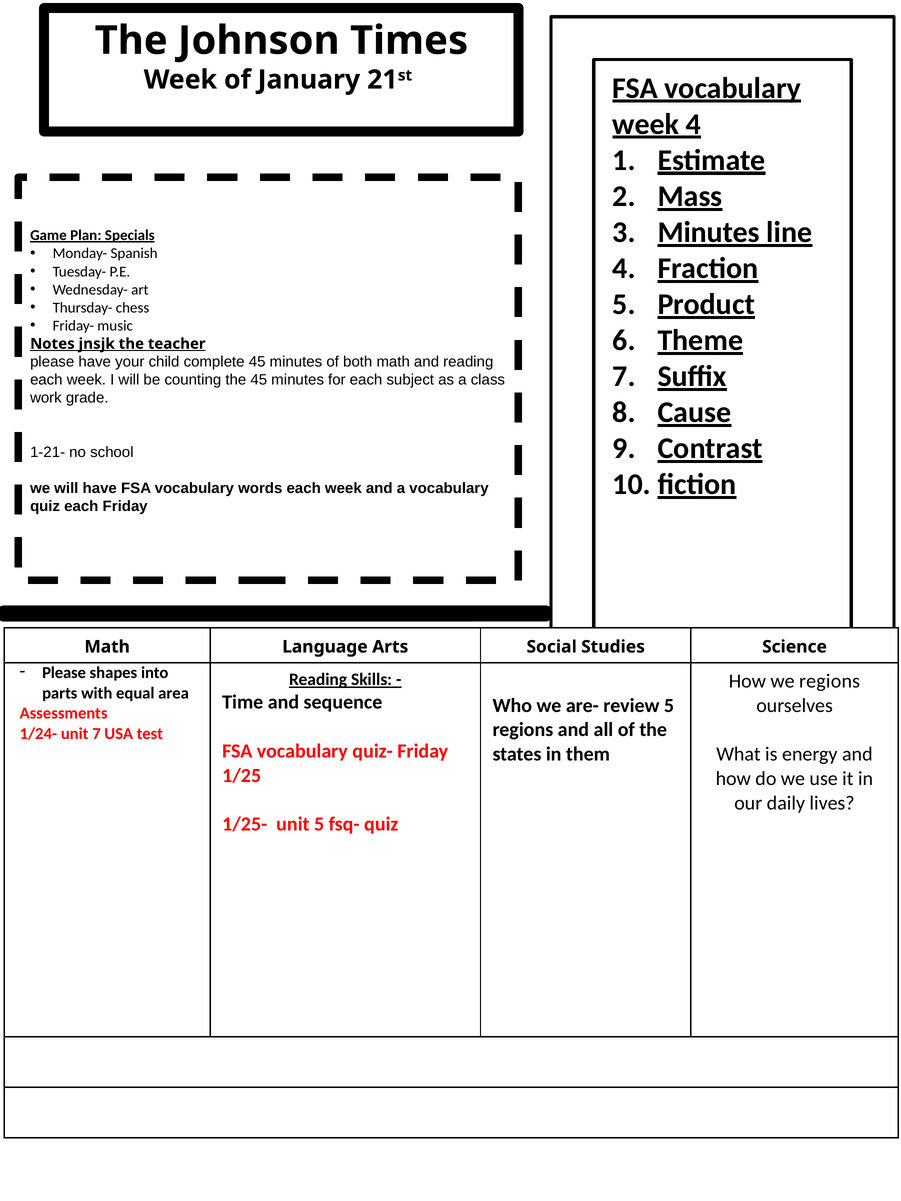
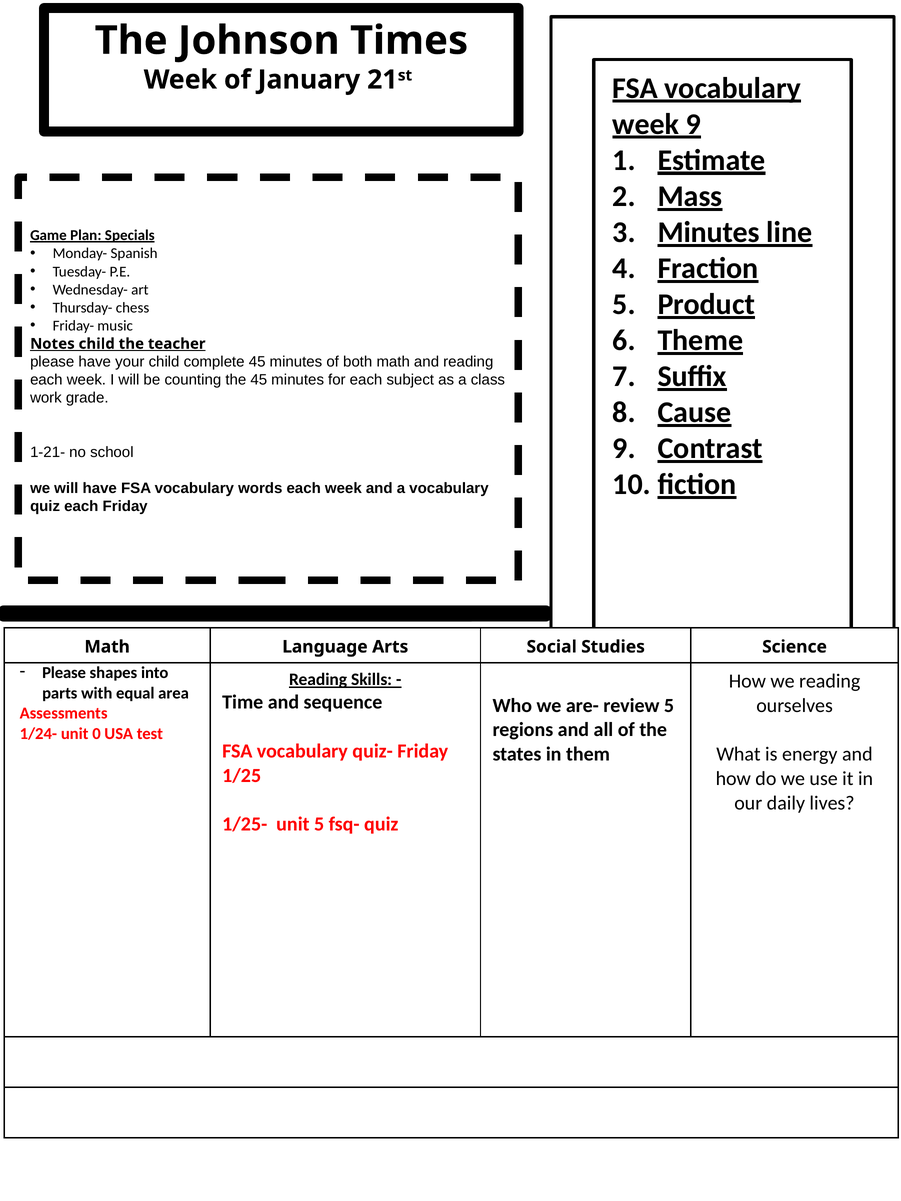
week 4: 4 -> 9 (694, 124)
Notes jnsjk: jnsjk -> child (97, 344)
we regions: regions -> reading (830, 681)
unit 7: 7 -> 0 (97, 734)
